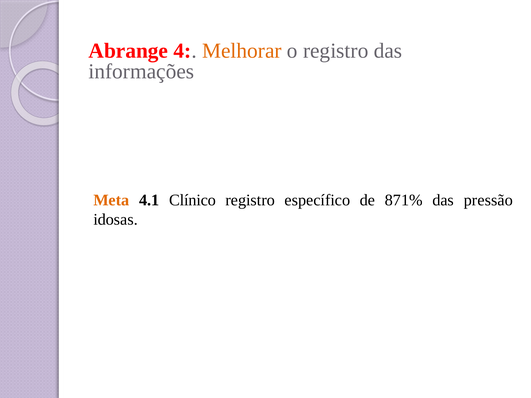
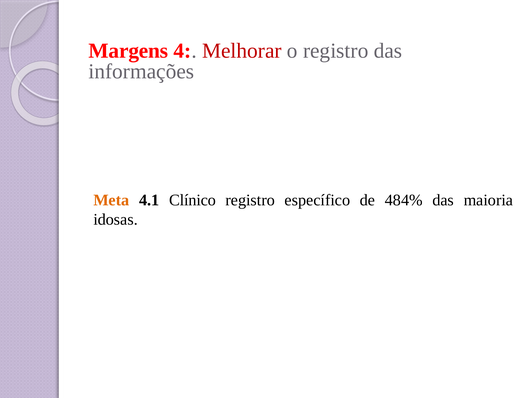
Abrange: Abrange -> Margens (128, 51)
Melhorar colour: orange -> red (242, 51)
871%: 871% -> 484% (404, 200)
pressão: pressão -> maioria (488, 200)
